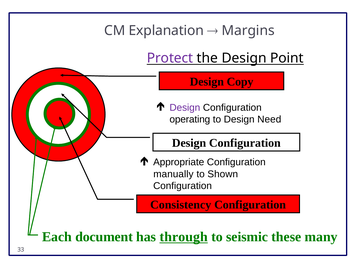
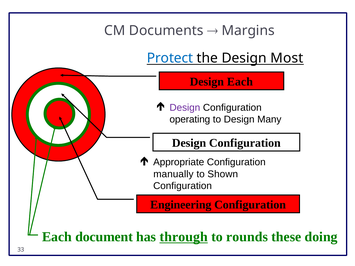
Explanation: Explanation -> Documents (166, 31)
Protect colour: purple -> blue (170, 58)
Point: Point -> Most (287, 58)
Design Copy: Copy -> Each (240, 82)
Need: Need -> Many (269, 120)
Consistency: Consistency -> Engineering (181, 205)
seismic: seismic -> rounds (247, 237)
many: many -> doing (321, 237)
